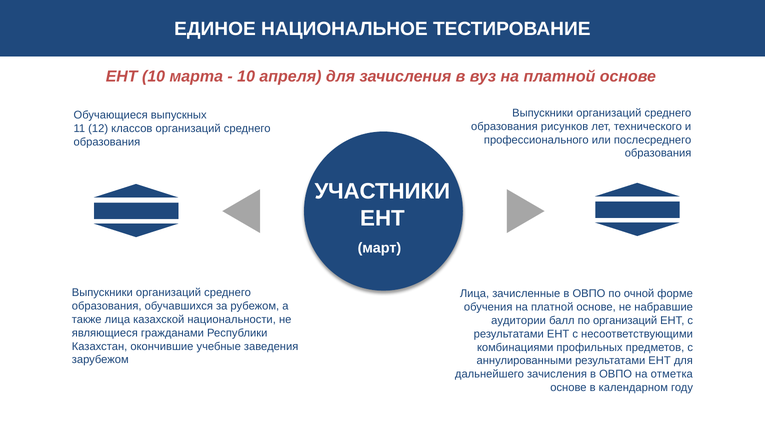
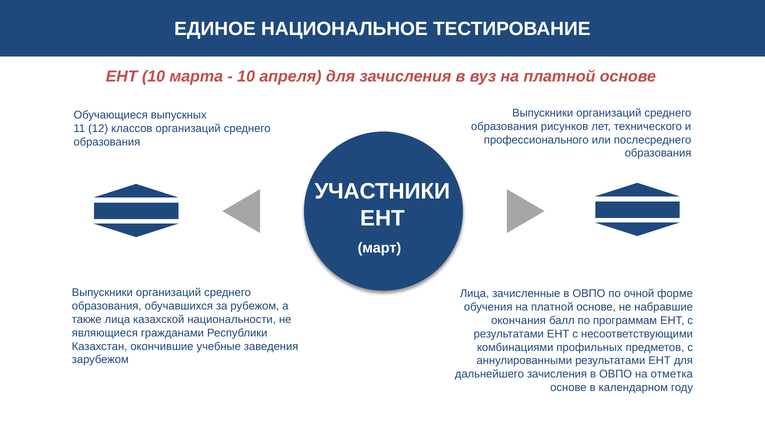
аудитории: аудитории -> окончания (519, 320)
по организаций: организаций -> программам (625, 320)
